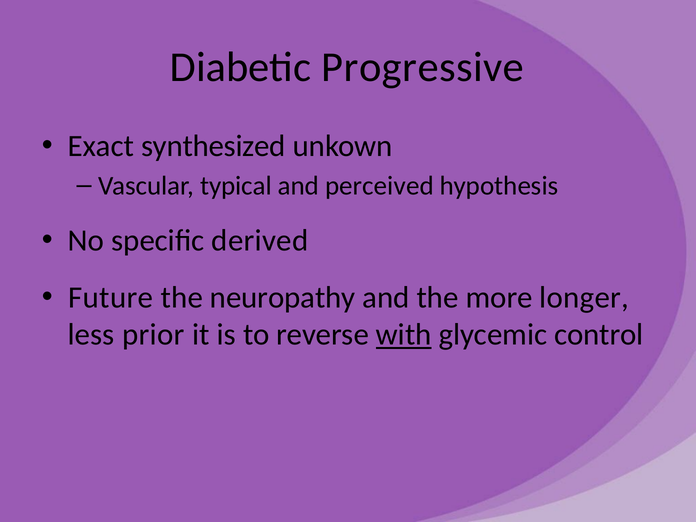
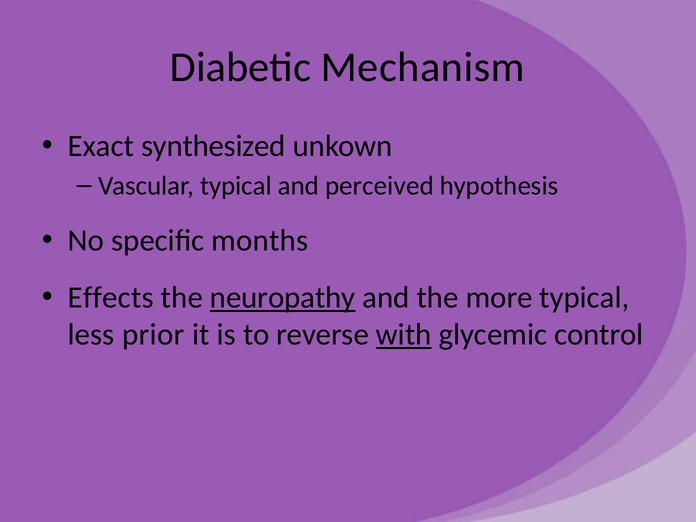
Progressive: Progressive -> Mechanism (423, 67)
derived: derived -> months (260, 241)
Future: Future -> Effects (111, 298)
neuropathy underline: none -> present (283, 298)
more longer: longer -> typical (584, 298)
